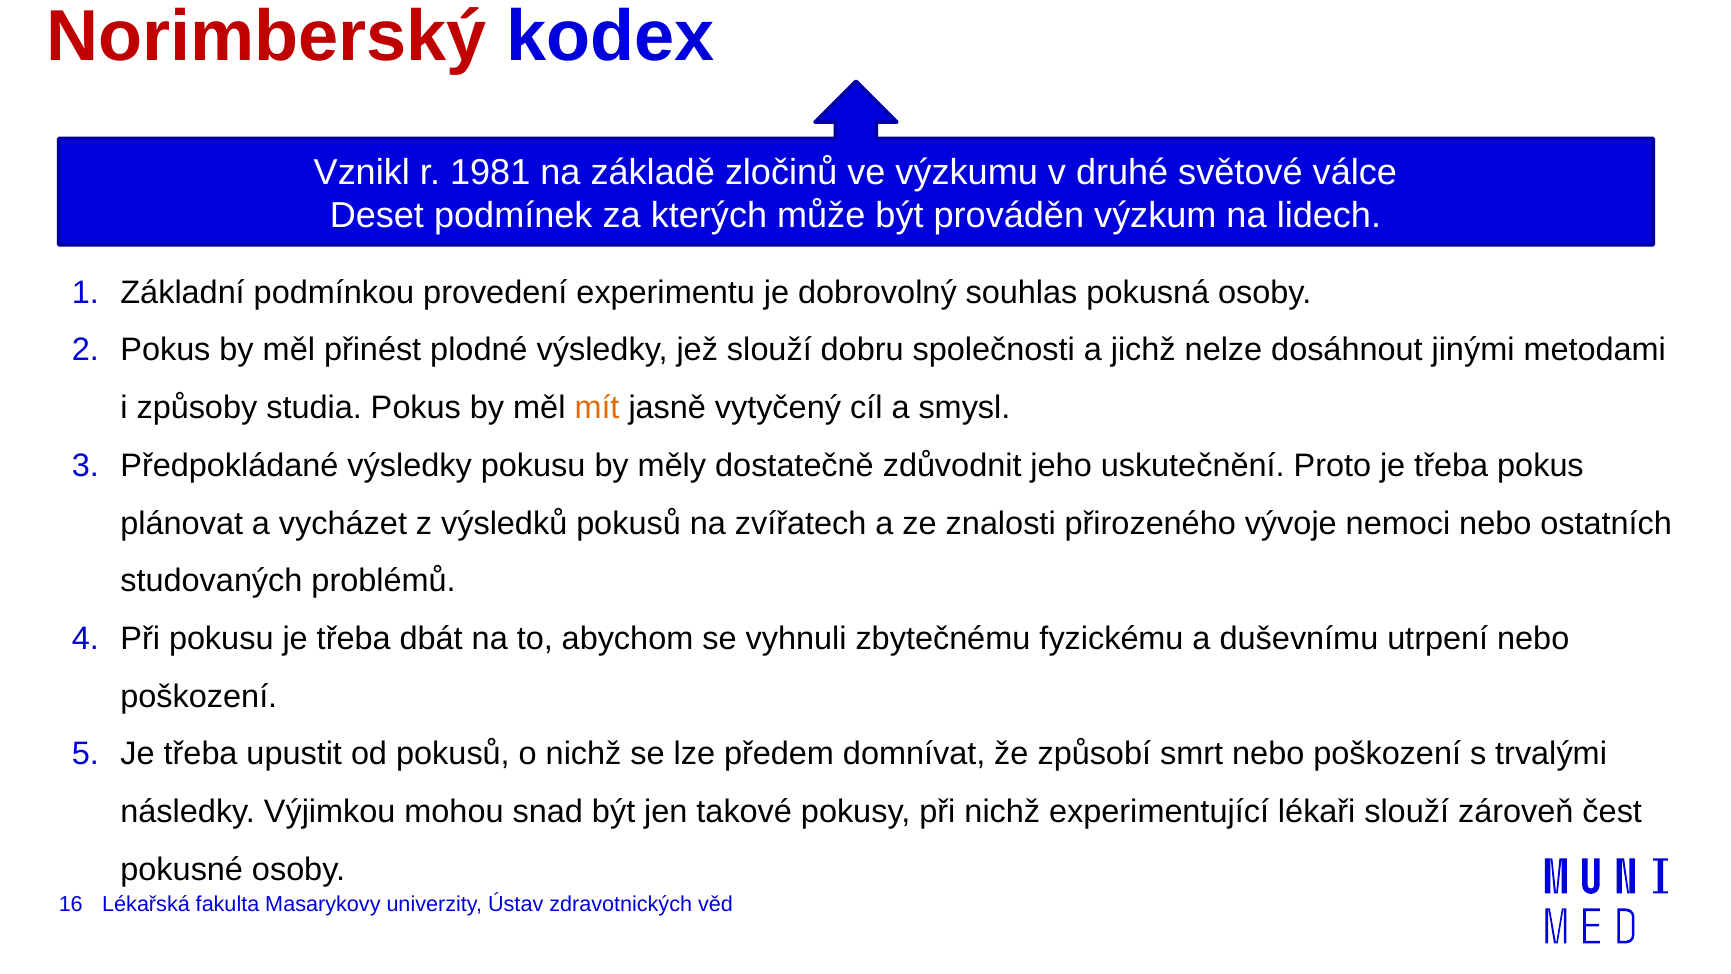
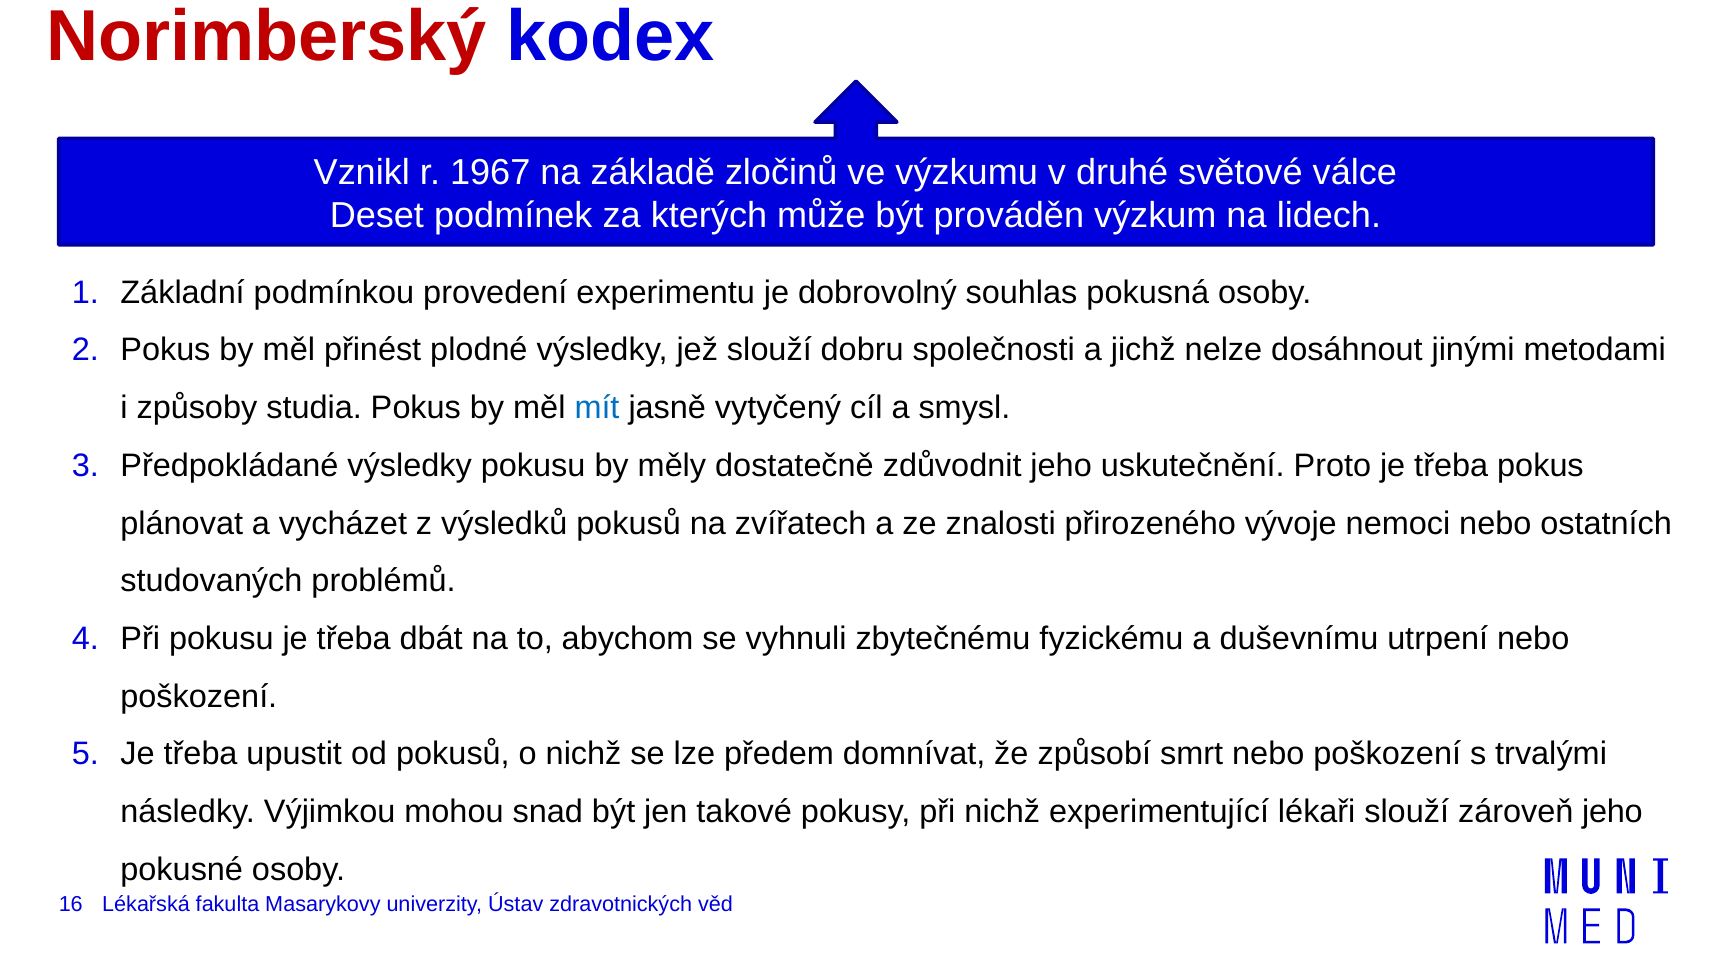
1981: 1981 -> 1967 (490, 172)
mít colour: orange -> blue (597, 408)
zároveň čest: čest -> jeho (1612, 812)
